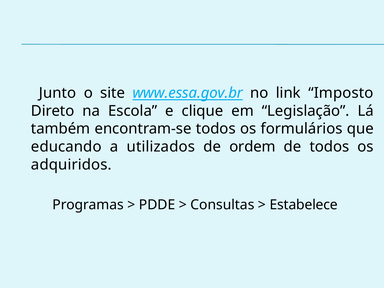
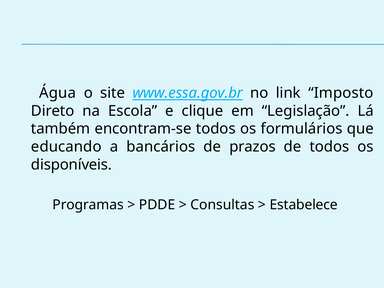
Junto: Junto -> Água (58, 93)
utilizados: utilizados -> bancários (161, 147)
ordem: ordem -> prazos (252, 147)
adquiridos: adquiridos -> disponíveis (71, 165)
